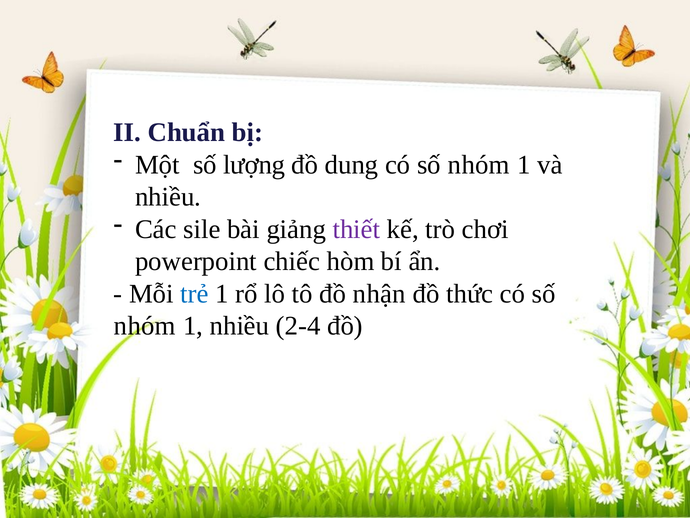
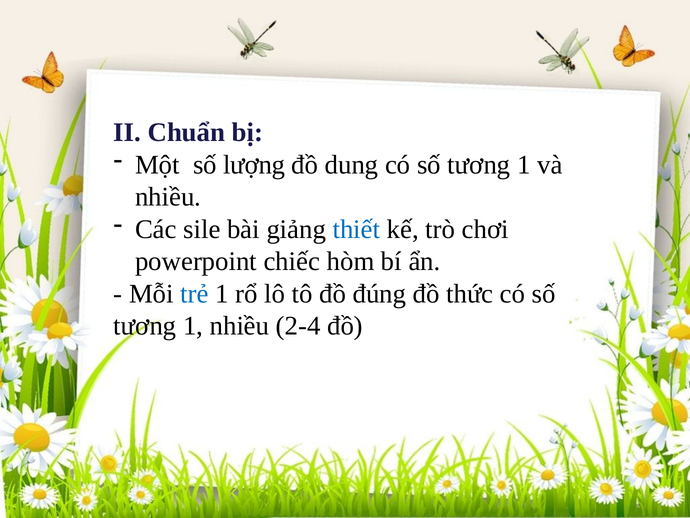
dung có số nhóm: nhóm -> tương (479, 165)
thiết colour: purple -> blue (356, 229)
nhận: nhận -> đúng (379, 294)
nhóm: nhóm -> tương (145, 326)
